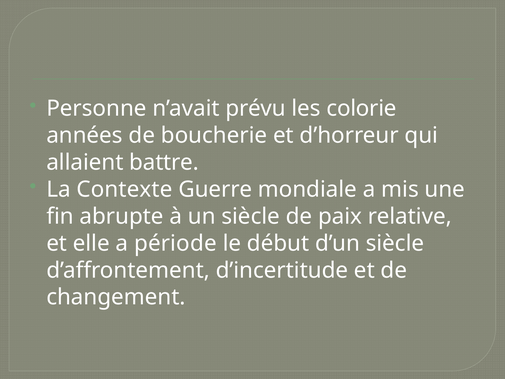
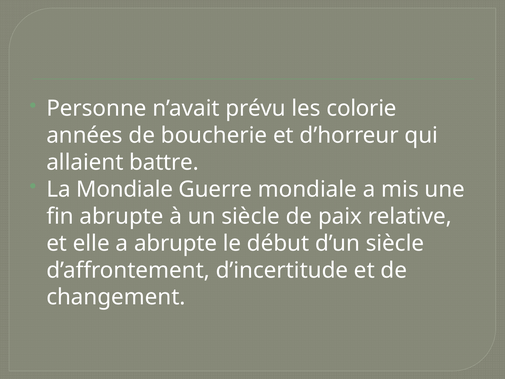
La Contexte: Contexte -> Mondiale (125, 189)
a période: période -> abrupte (176, 243)
